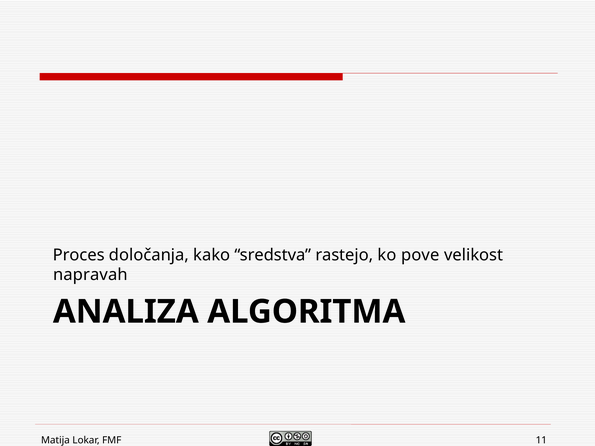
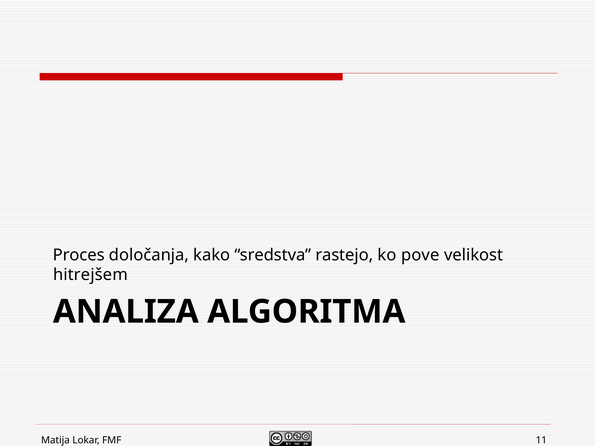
napravah: napravah -> hitrejšem (90, 275)
